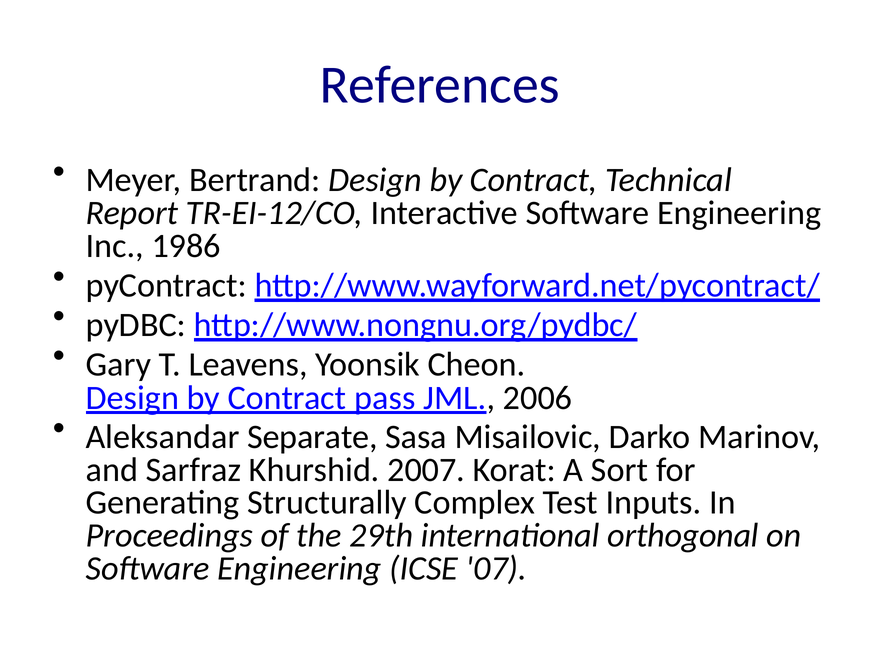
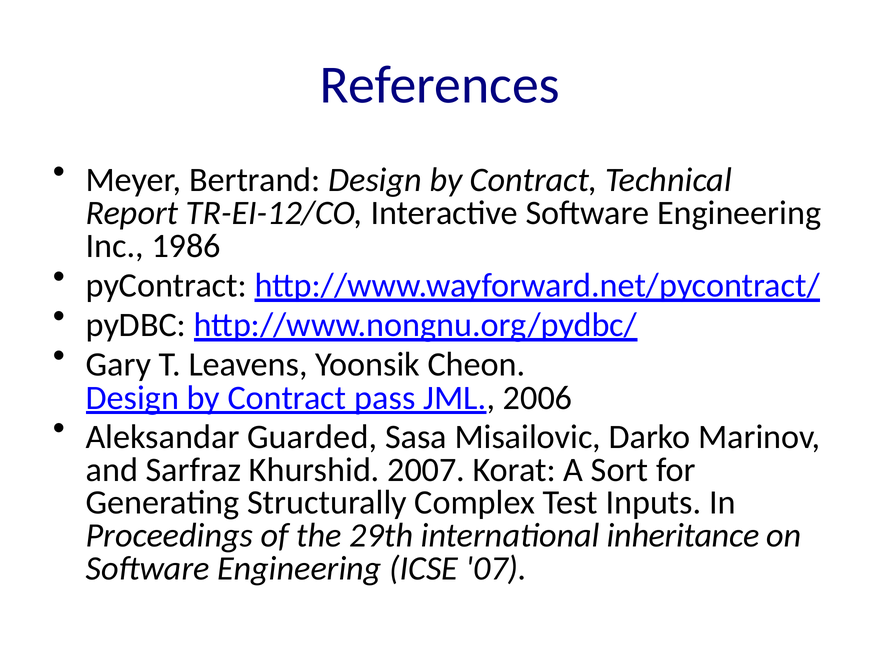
Separate: Separate -> Guarded (312, 437)
orthogonal: orthogonal -> inheritance (683, 535)
